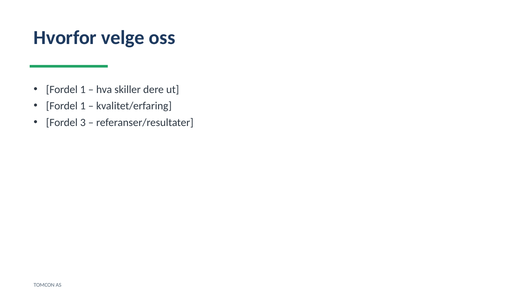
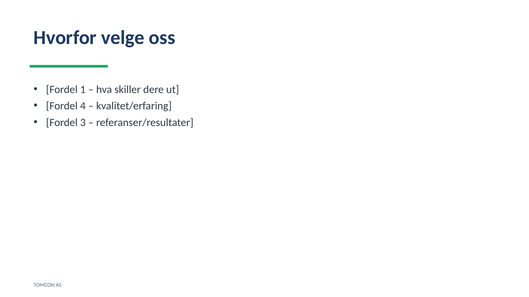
1: 1 -> 4 (83, 106)
